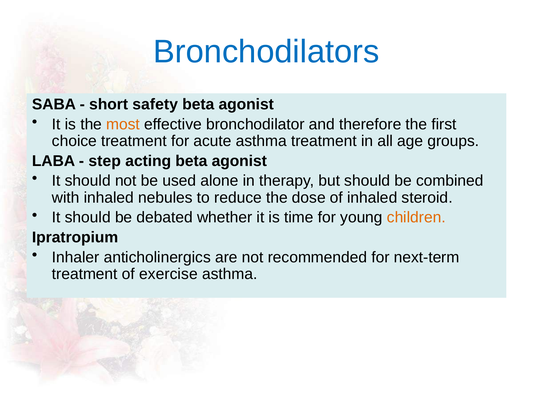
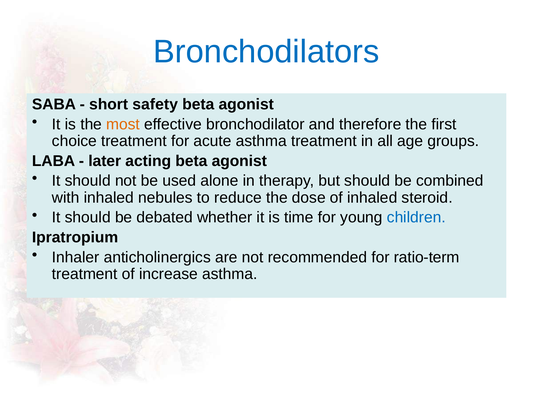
step: step -> later (105, 161)
children colour: orange -> blue (416, 217)
next-term: next-term -> ratio-term (427, 257)
exercise: exercise -> increase (168, 274)
